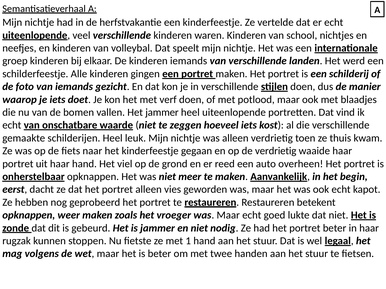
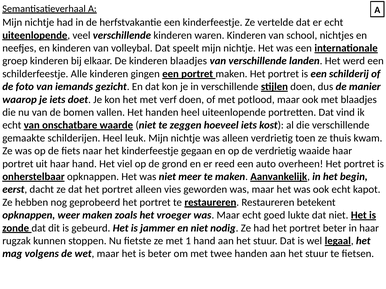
kinderen iemands: iemands -> blaadjes (189, 61)
Het jammer: jammer -> handen (162, 113)
